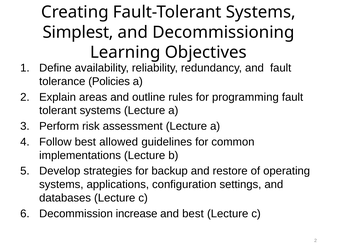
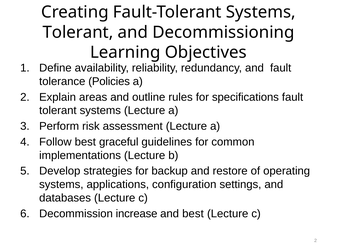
Simplest: Simplest -> Tolerant (78, 32)
programming: programming -> specifications (245, 97)
allowed: allowed -> graceful (119, 142)
